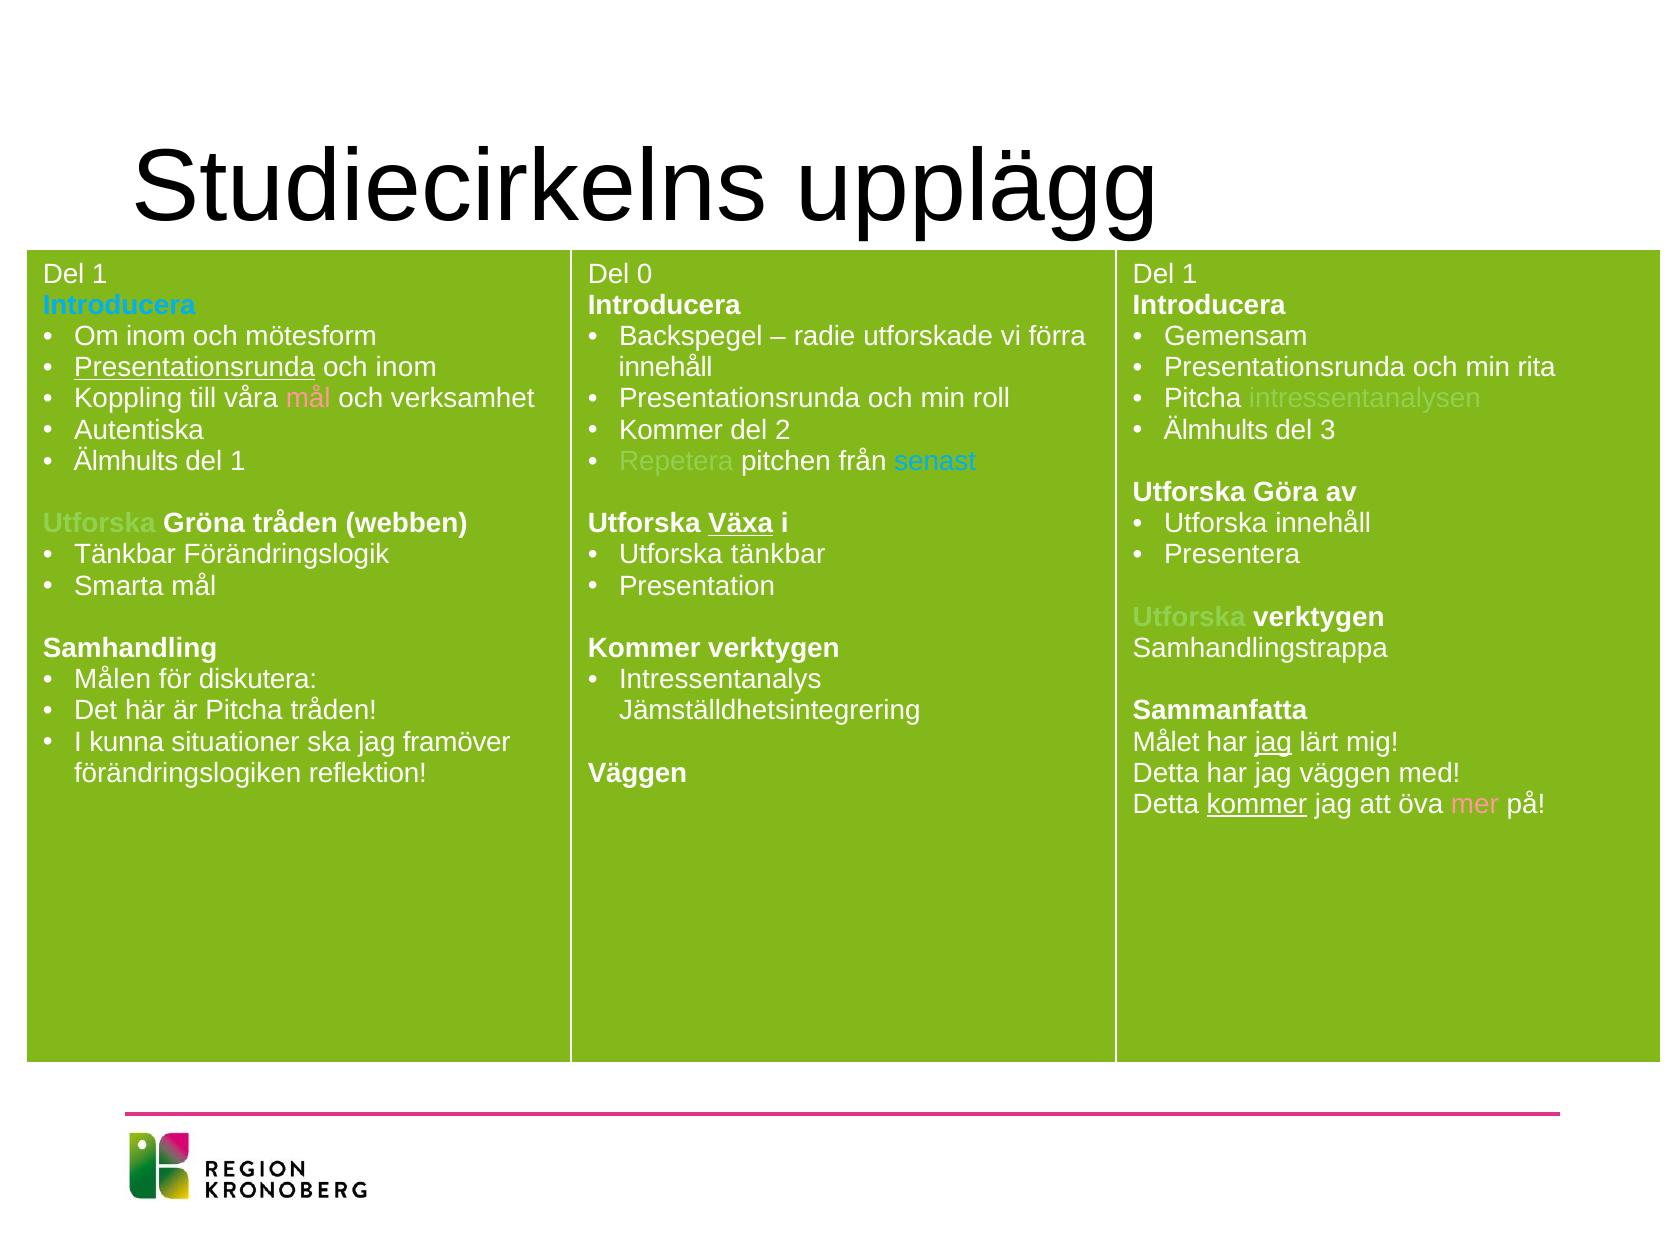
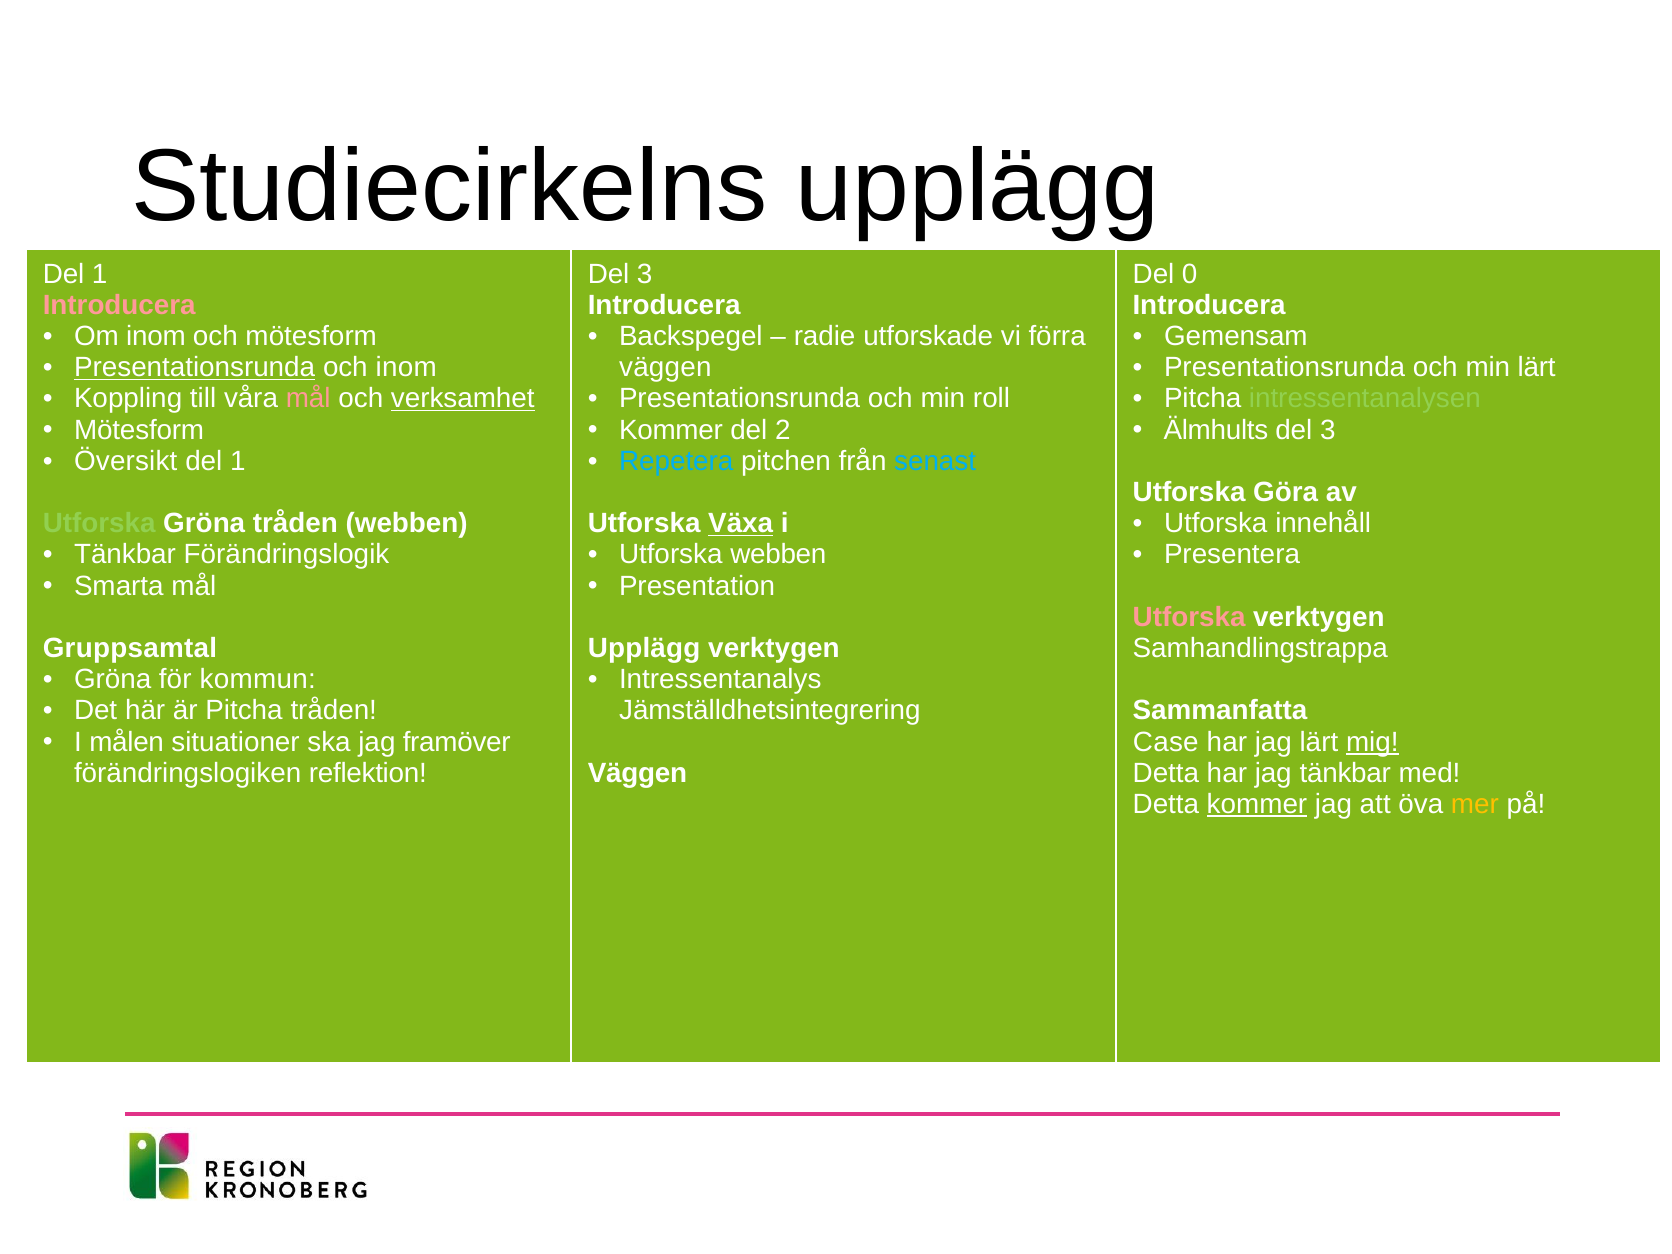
0: 0 -> 3 (645, 274)
1: 1 -> 0 (1190, 274)
Introducera colour: light blue -> pink (119, 305)
innehåll: innehåll -> väggen (665, 367)
min rita: rita -> lärt (1537, 367)
verksamhet underline: none -> present (463, 399)
Autentiska: Autentiska -> Mötesform (139, 430)
Älmhults: Älmhults -> Översikt (126, 461)
Repetera colour: light green -> light blue (676, 461)
Utforska tänkbar: tänkbar -> webben (778, 555)
Utforska colour: light green -> pink (1189, 617)
Samhandling: Samhandling -> Gruppsamtal (130, 648)
Kommer: Kommer -> Upplägg (644, 648)
Målen: Målen -> Gröna (113, 679)
diskutera: diskutera -> kommun (258, 679)
kunna: kunna -> målen (127, 742)
Målet: Målet -> Case (1166, 742)
jag underline: present -> none (1273, 742)
mig underline: none -> present (1372, 742)
jag väggen: väggen -> tänkbar (1345, 773)
mer colour: pink -> yellow (1475, 804)
